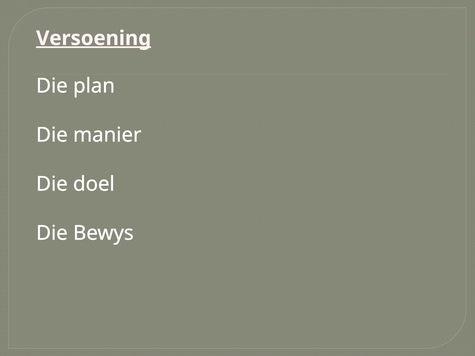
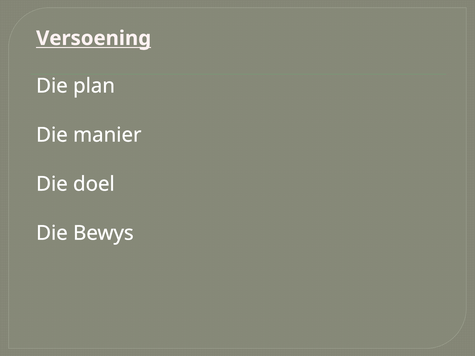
Versoening underline: present -> none (94, 38)
